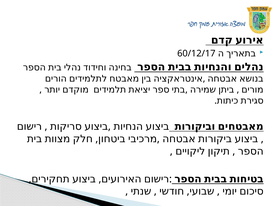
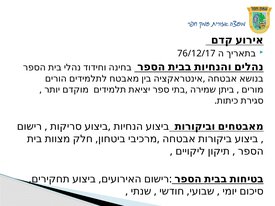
60/12/17: 60/12/17 -> 76/12/17 (196, 53)
